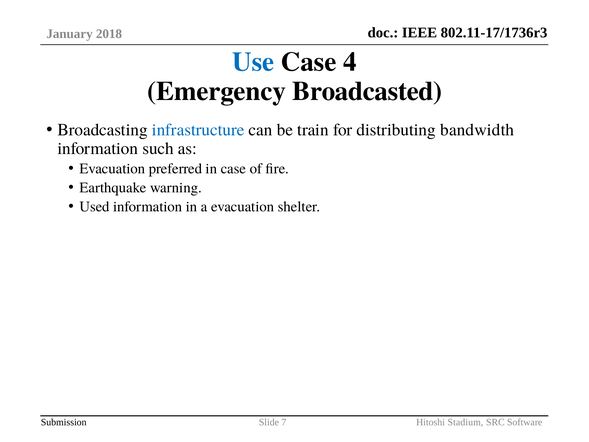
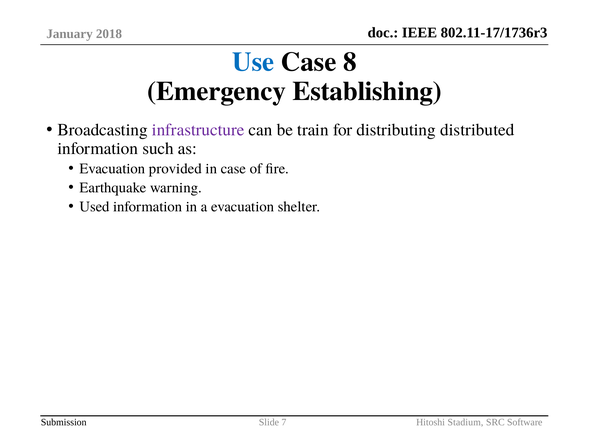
4: 4 -> 8 (350, 62)
Broadcasted: Broadcasted -> Establishing (367, 91)
infrastructure colour: blue -> purple (198, 130)
bandwidth: bandwidth -> distributed (477, 130)
preferred: preferred -> provided (175, 169)
